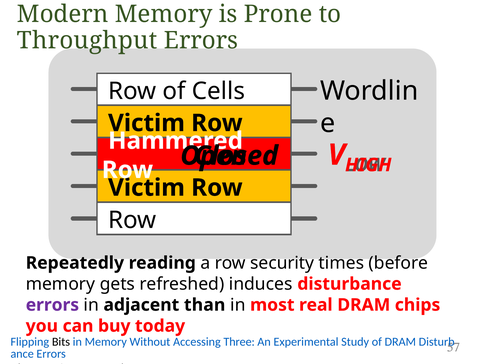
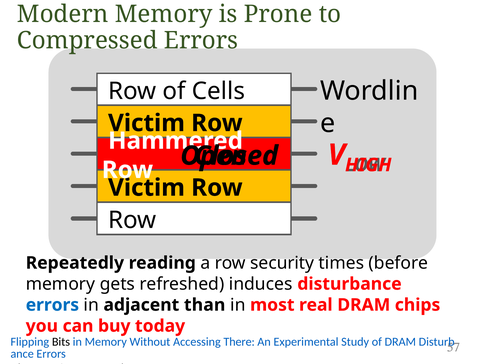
Throughput: Throughput -> Compressed (87, 40)
errors colour: purple -> blue (52, 305)
Three: Three -> There (239, 341)
